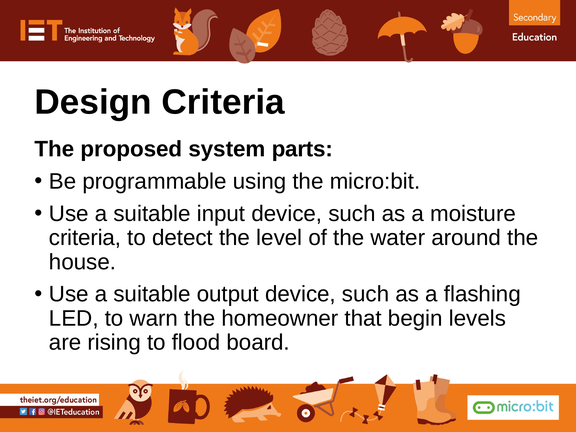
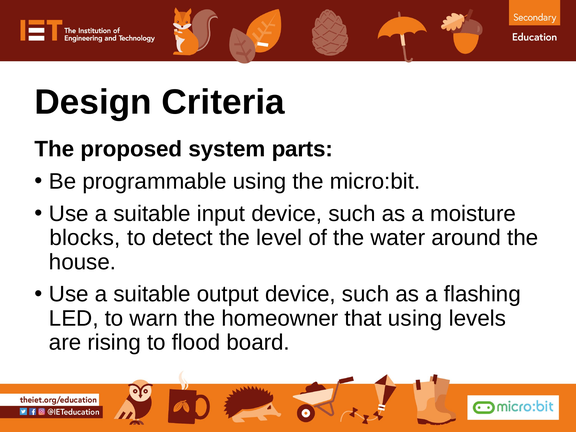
criteria: criteria -> blocks (85, 238)
that begin: begin -> using (415, 318)
